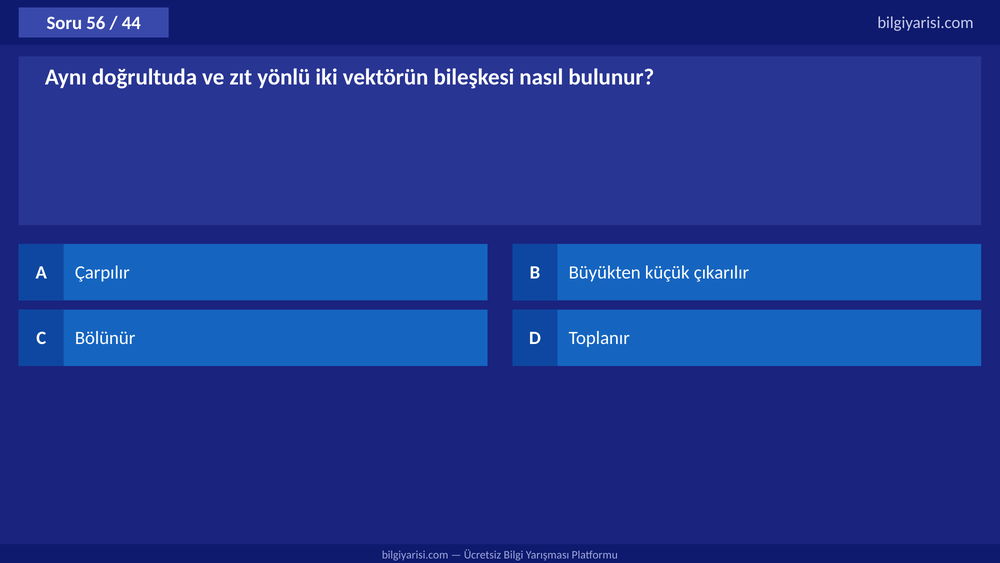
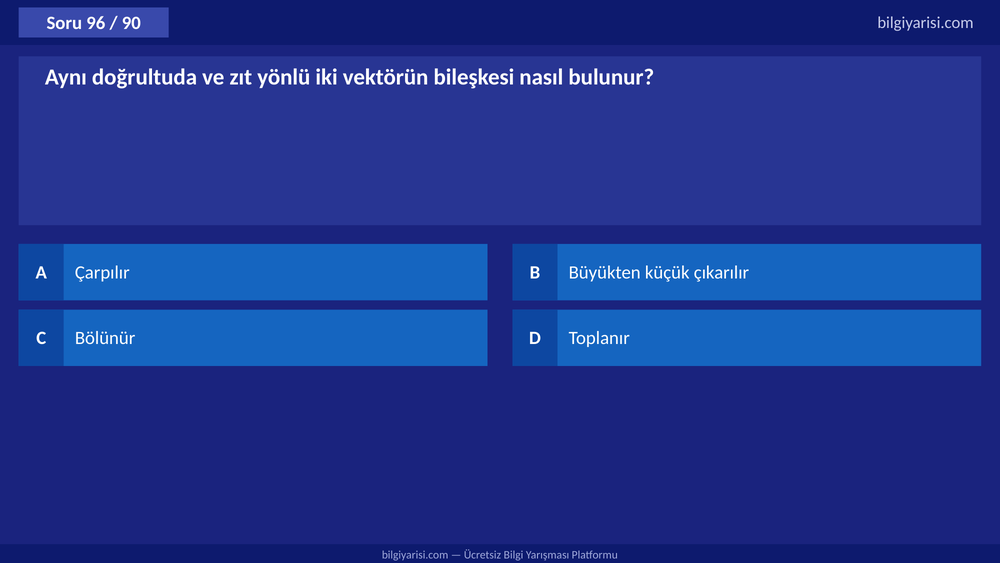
56: 56 -> 96 (96, 23)
44: 44 -> 90 (131, 23)
